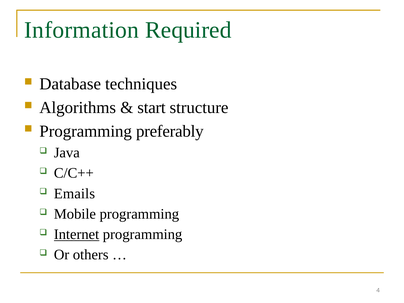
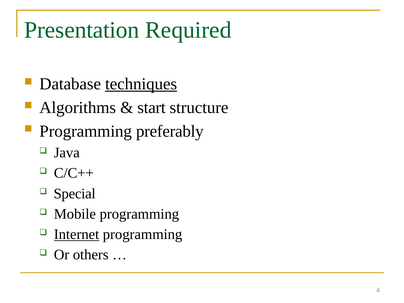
Information: Information -> Presentation (82, 30)
techniques underline: none -> present (141, 84)
Emails: Emails -> Special (75, 194)
